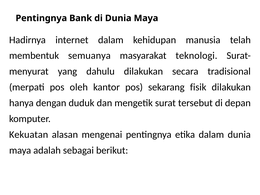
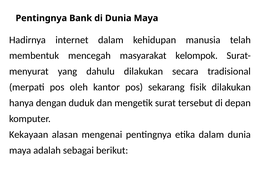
semuanya: semuanya -> mencegah (89, 56)
teknologi: teknologi -> kelompok (197, 56)
Kekuatan: Kekuatan -> Kekayaan (29, 135)
